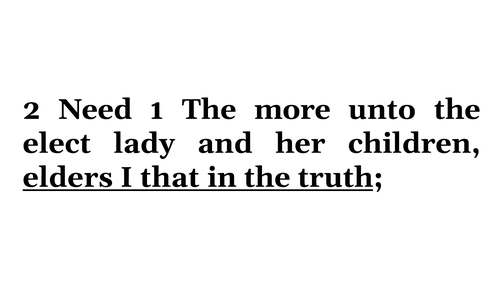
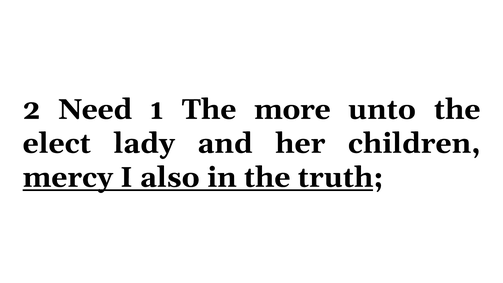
elders: elders -> mercy (68, 177)
that: that -> also (170, 177)
